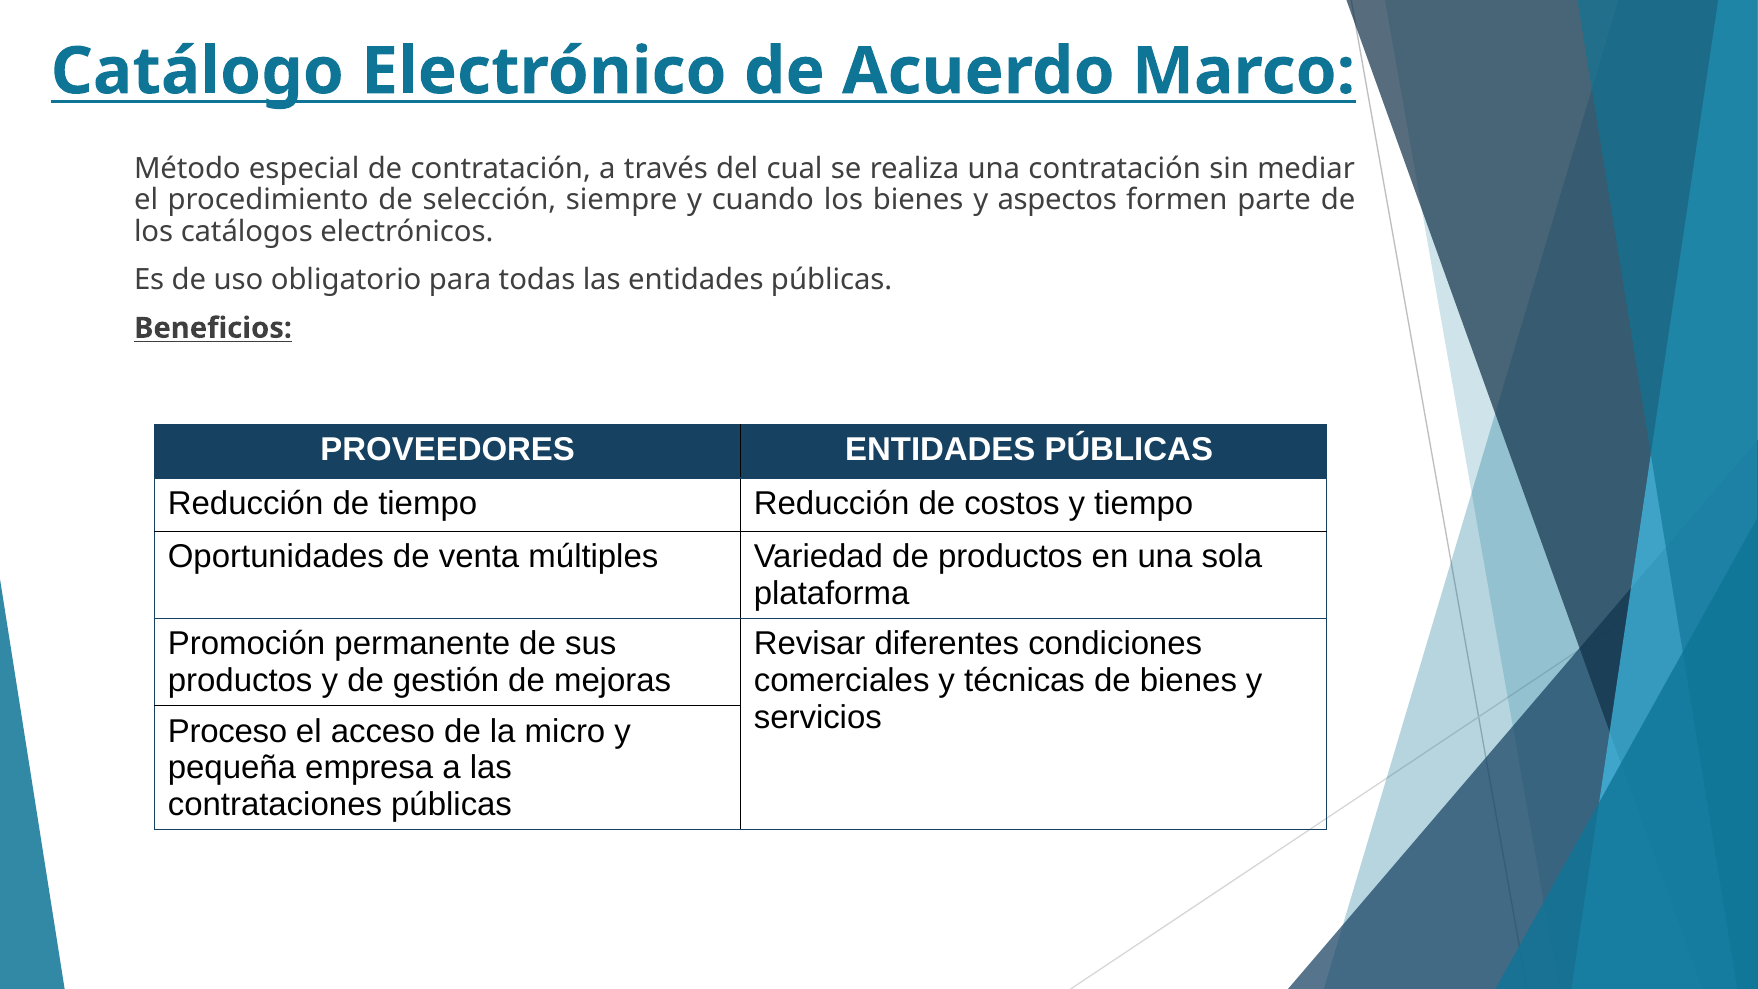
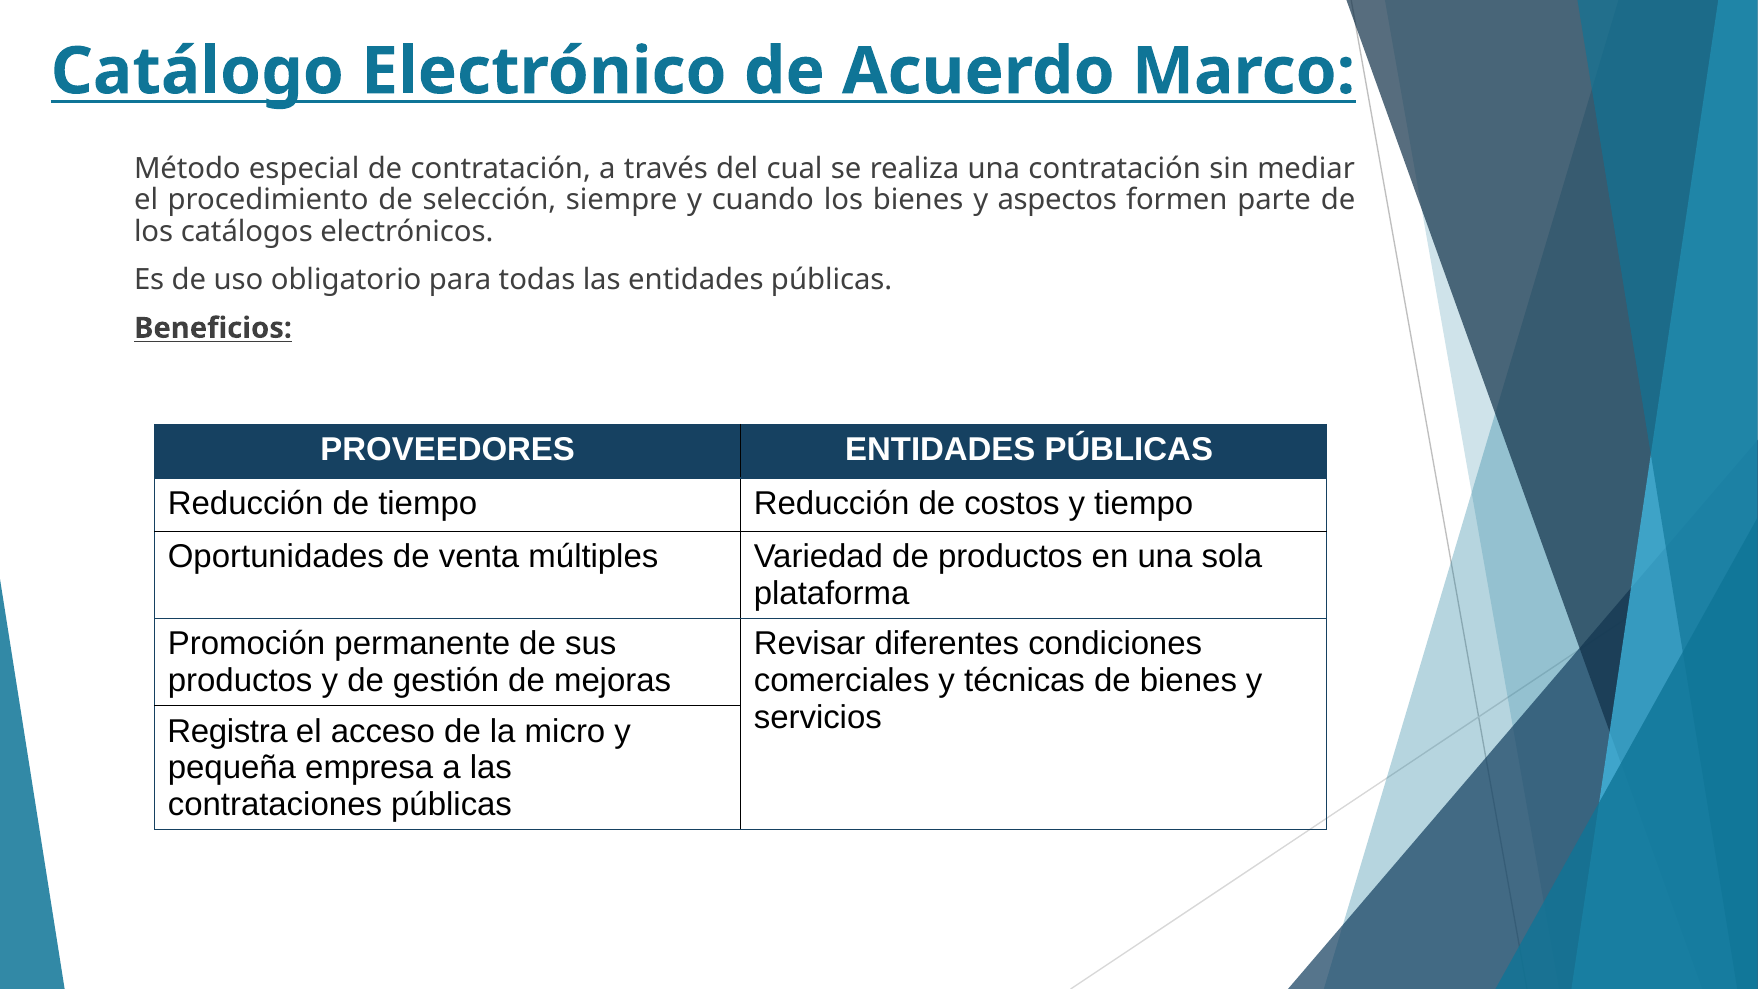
Proceso: Proceso -> Registra (228, 731)
